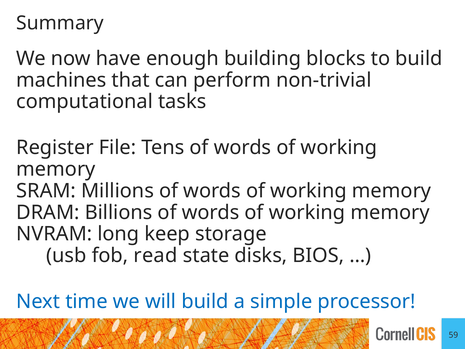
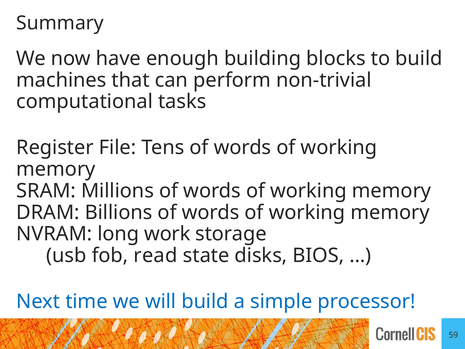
keep: keep -> work (167, 234)
